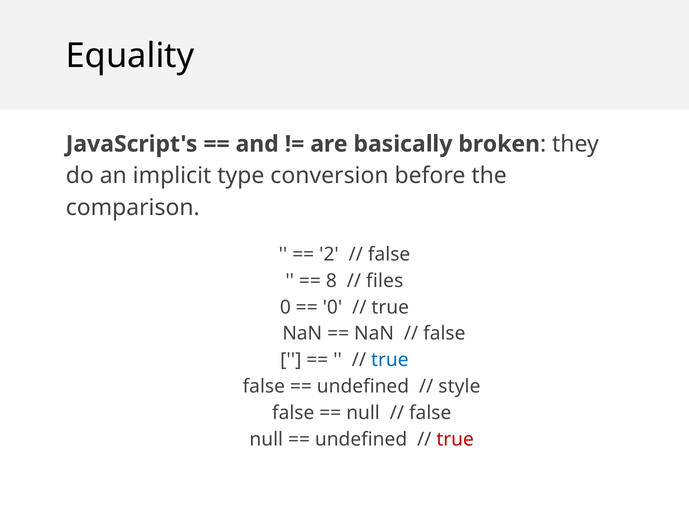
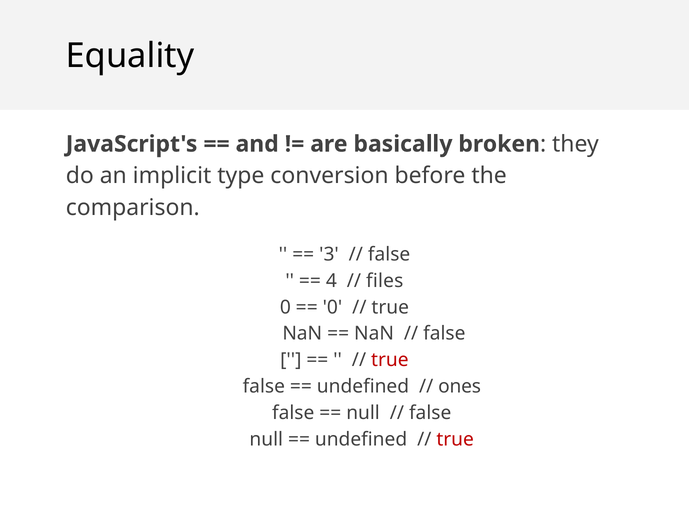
2: 2 -> 3 (329, 254)
8: 8 -> 4 (331, 281)
true colour: blue -> red (390, 360)
style: style -> ones (460, 386)
